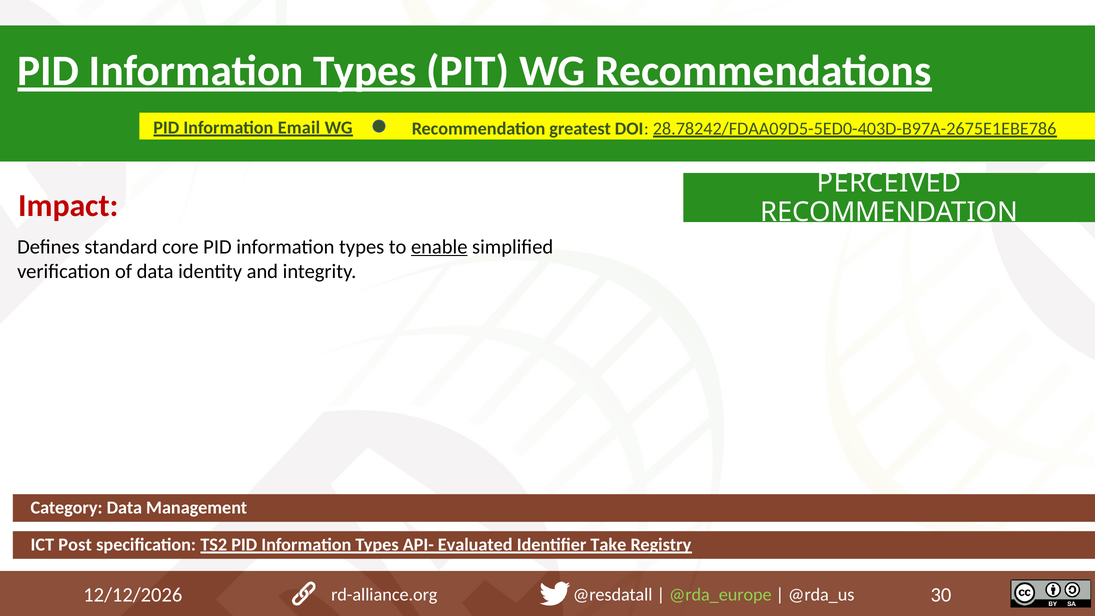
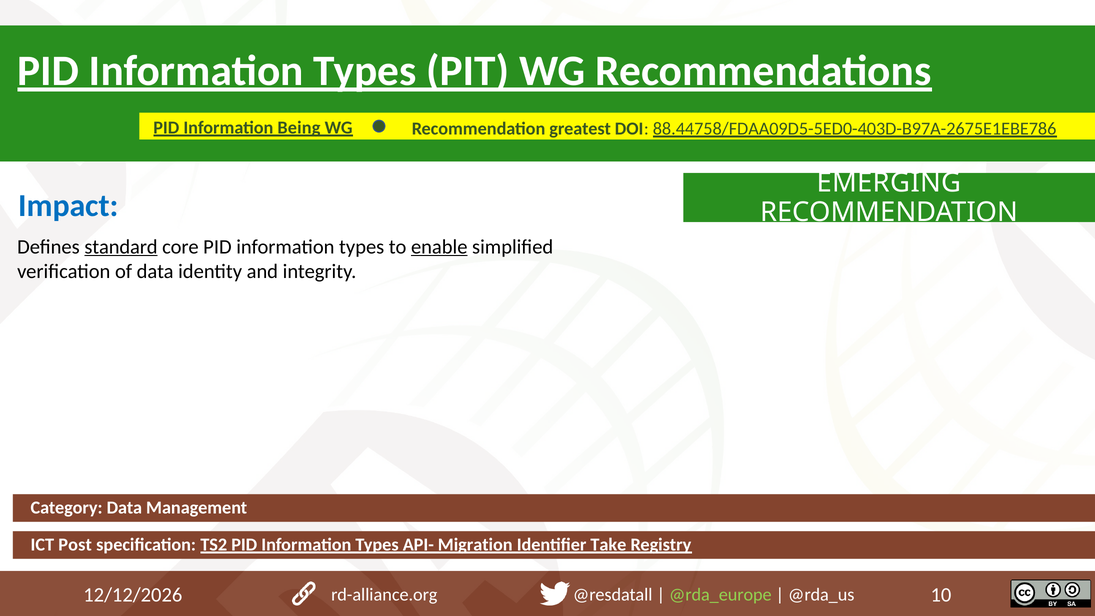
Email: Email -> Being (299, 128)
28.78242/FDAA09D5-5ED0-403D-B97A-2675E1EBE786: 28.78242/FDAA09D5-5ED0-403D-B97A-2675E1EBE786 -> 88.44758/FDAA09D5-5ED0-403D-B97A-2675E1EBE786 (855, 129)
PERCEIVED: PERCEIVED -> EMERGING (889, 183)
Impact colour: red -> blue (68, 206)
standard underline: none -> present (121, 247)
Evaluated: Evaluated -> Migration (475, 545)
30: 30 -> 10 (941, 595)
